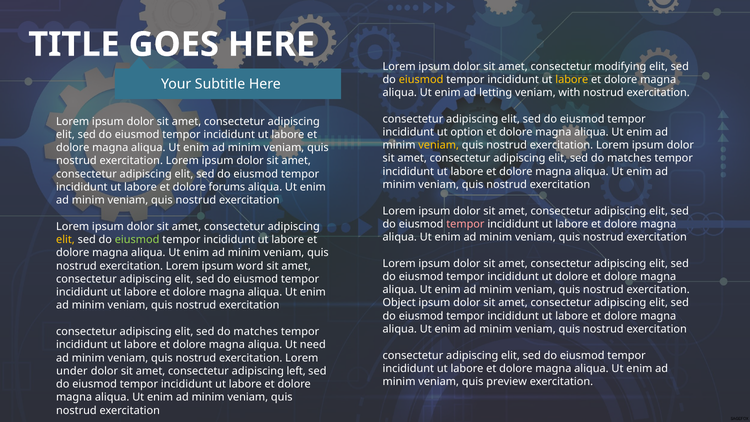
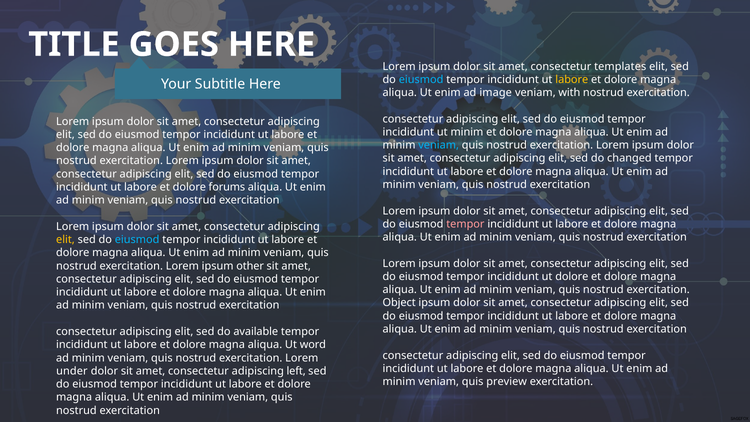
modifying: modifying -> templates (620, 66)
eiusmod colour: yellow -> light blue (421, 80)
letting: letting -> image (496, 93)
ut option: option -> minim (467, 132)
veniam colour: yellow -> light blue (439, 145)
matches: matches -> changed (629, 158)
eiusmod colour: light green -> light blue (137, 240)
word: word -> other (250, 266)
matches: matches -> available (256, 332)
need: need -> word (313, 345)
